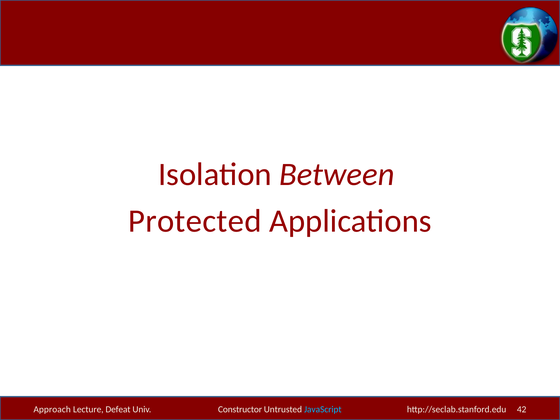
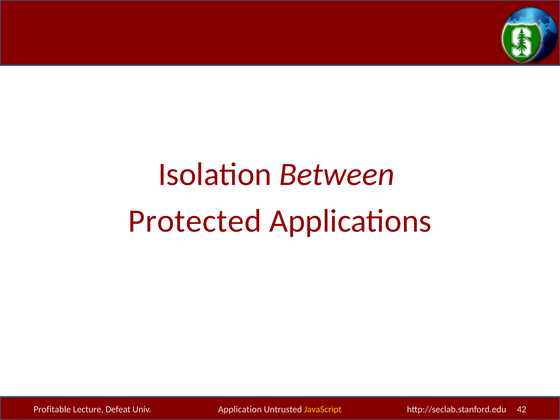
Approach: Approach -> Profitable (52, 409)
Constructor: Constructor -> Application (240, 409)
JavaScript colour: light blue -> yellow (323, 409)
